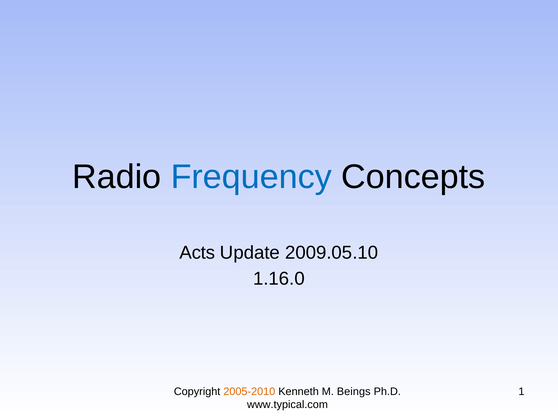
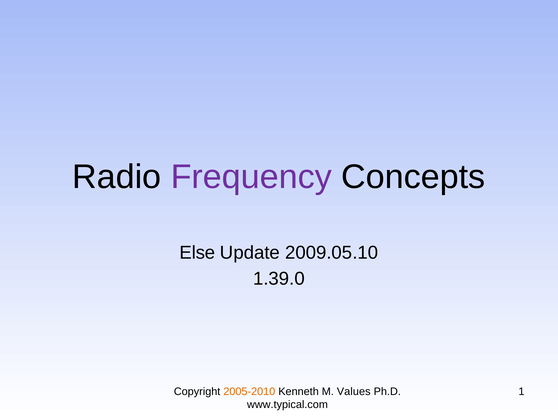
Frequency colour: blue -> purple (251, 177)
Acts: Acts -> Else (197, 252)
1.16.0: 1.16.0 -> 1.39.0 (279, 278)
Beings: Beings -> Values (354, 391)
